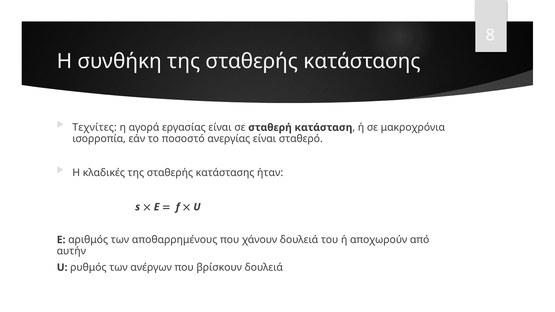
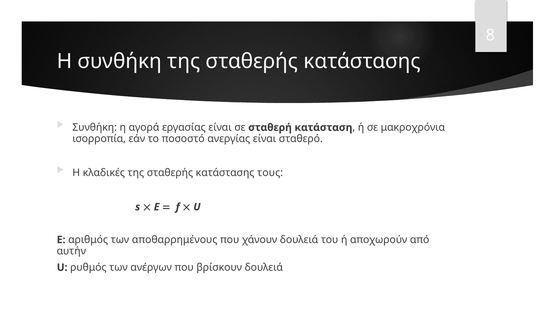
Τεχνίτες: Τεχνίτες -> Συνθήκη (95, 128)
ήταν: ήταν -> τους (270, 173)
